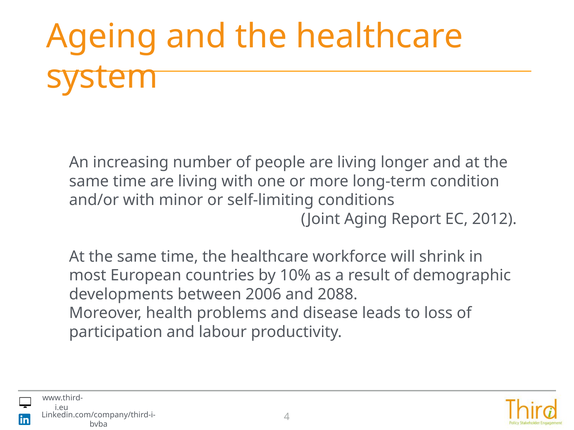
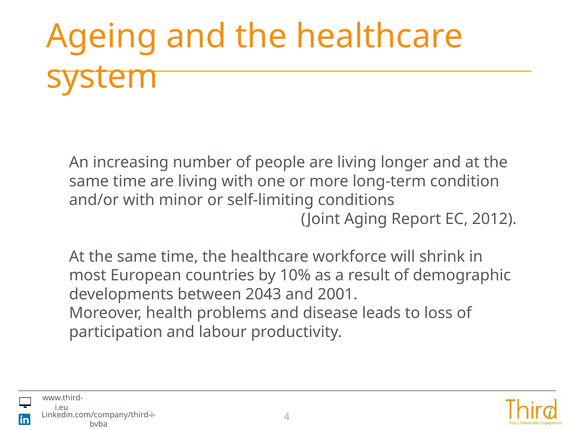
2006: 2006 -> 2043 (263, 295)
2088: 2088 -> 2001 (338, 295)
